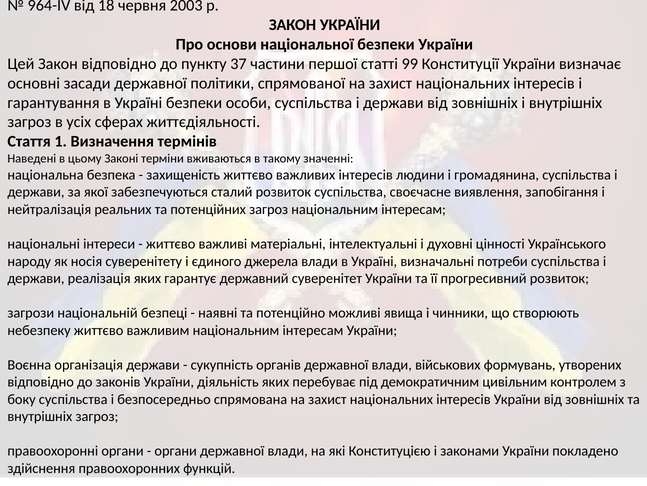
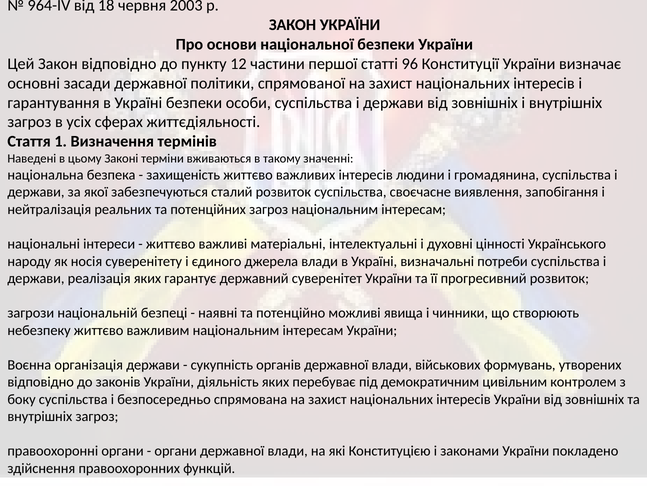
37: 37 -> 12 (238, 64)
99: 99 -> 96 (410, 64)
